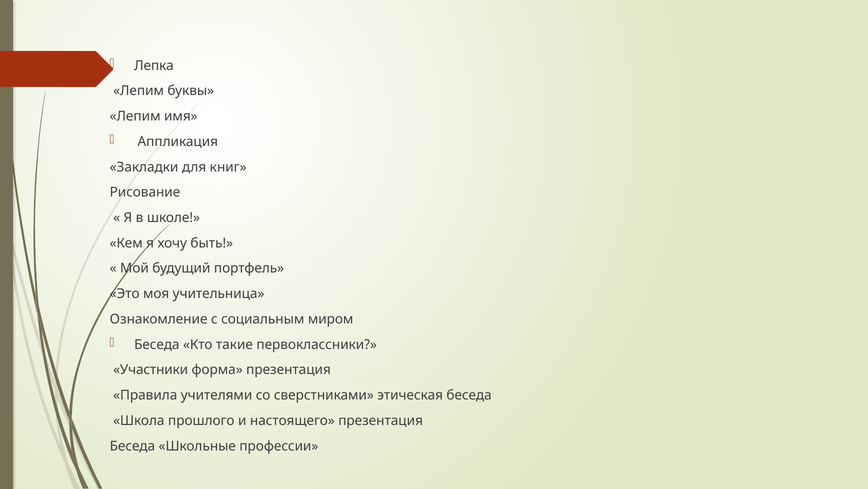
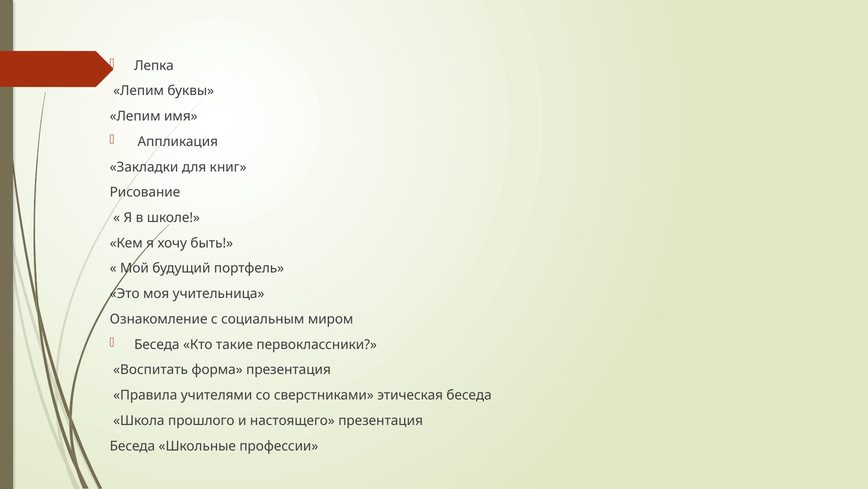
Участники: Участники -> Воспитать (151, 369)
